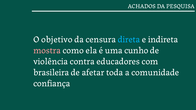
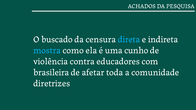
objetivo: objetivo -> buscado (57, 39)
mostra colour: pink -> light blue (47, 50)
confiança: confiança -> diretrizes (52, 84)
